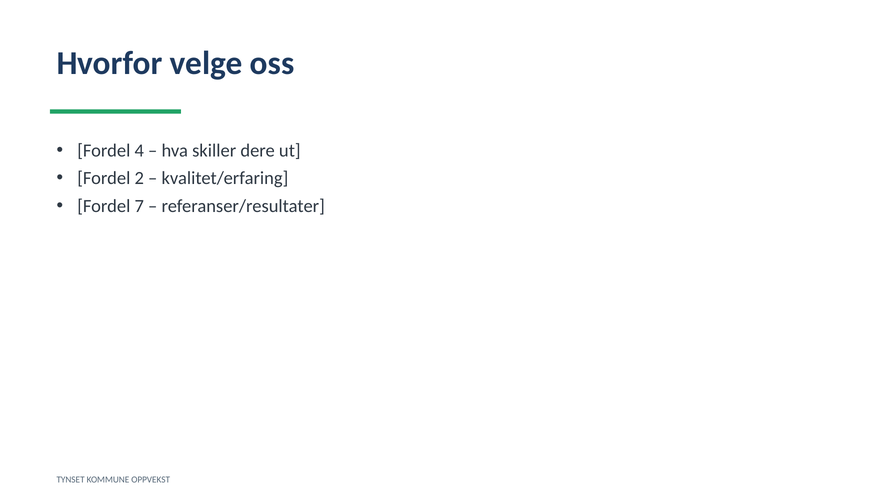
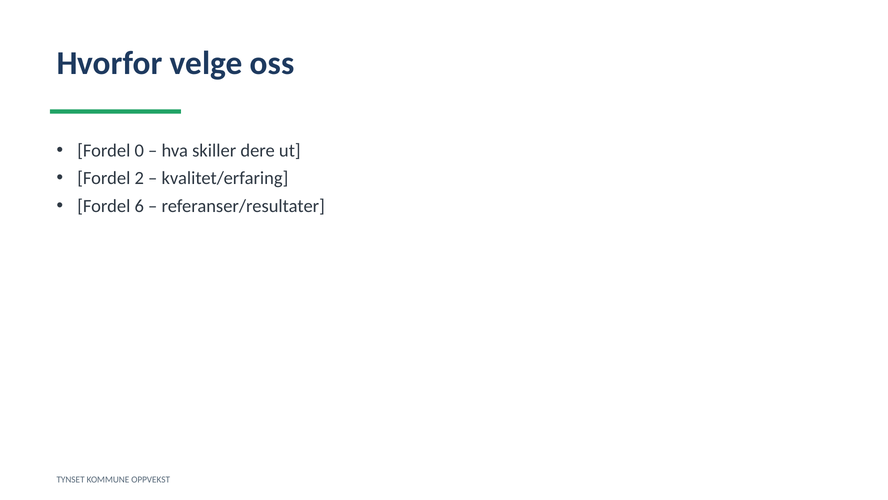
4: 4 -> 0 (139, 150)
7: 7 -> 6 (139, 206)
